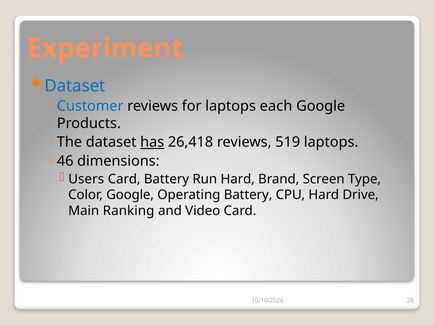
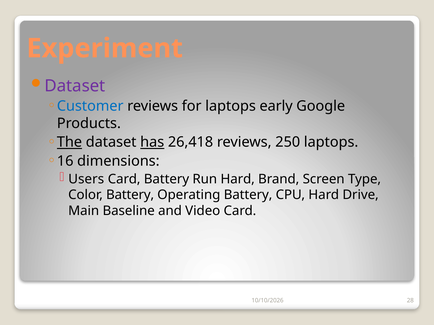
Dataset colour: blue -> purple (75, 86)
each: each -> early (276, 106)
The underline: none -> present (69, 142)
519: 519 -> 250 (288, 142)
46: 46 -> 16 (65, 161)
Color Google: Google -> Battery (130, 195)
Ranking: Ranking -> Baseline (129, 211)
